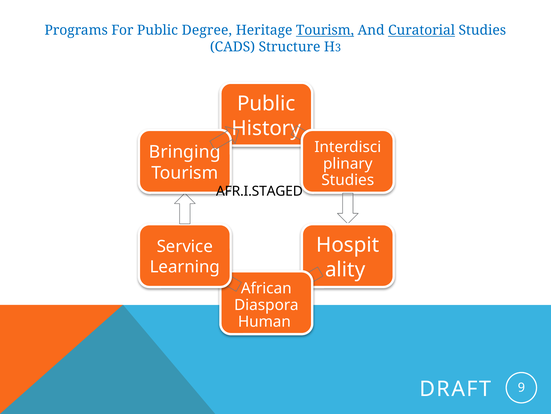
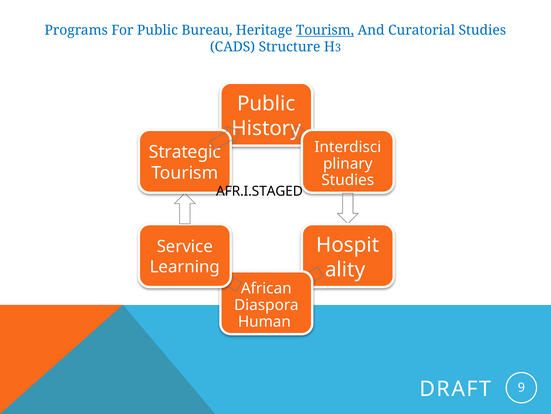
Degree: Degree -> Bureau (207, 30)
Curatorial underline: present -> none (422, 30)
Bringing: Bringing -> Strategic (185, 152)
